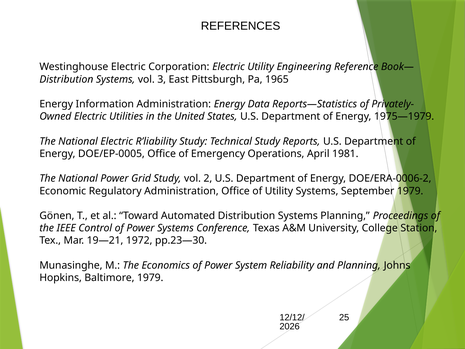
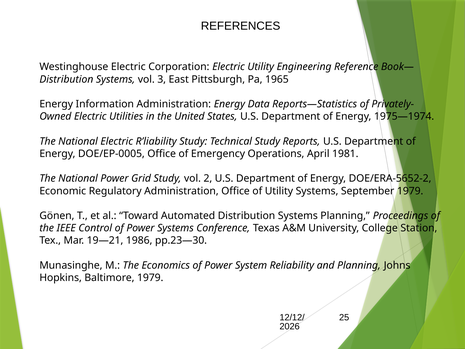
1975—1979: 1975—1979 -> 1975—1974 (404, 116)
DOE/ERA-0006-2: DOE/ERA-0006-2 -> DOE/ERA-5652-2 (390, 178)
1972: 1972 -> 1986 (139, 240)
